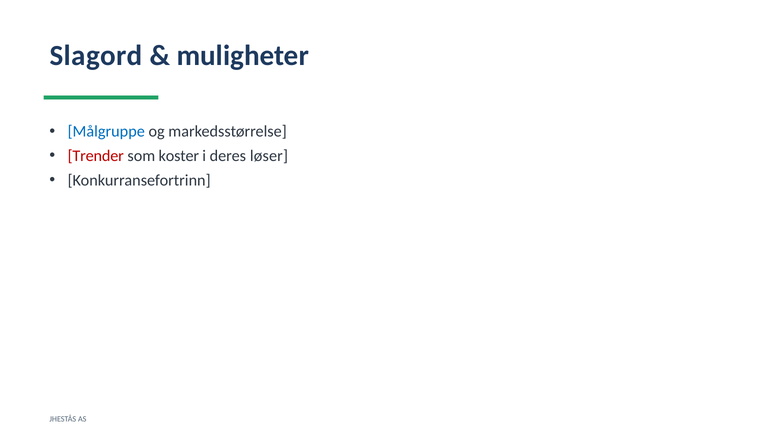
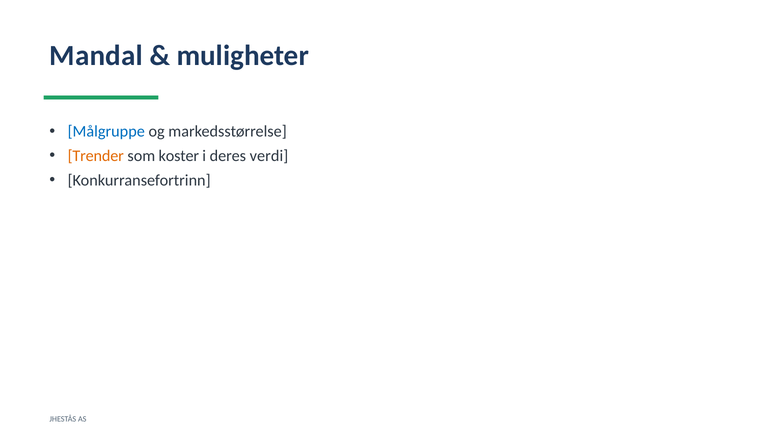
Slagord: Slagord -> Mandal (96, 55)
Trender colour: red -> orange (96, 156)
løser: løser -> verdi (269, 156)
